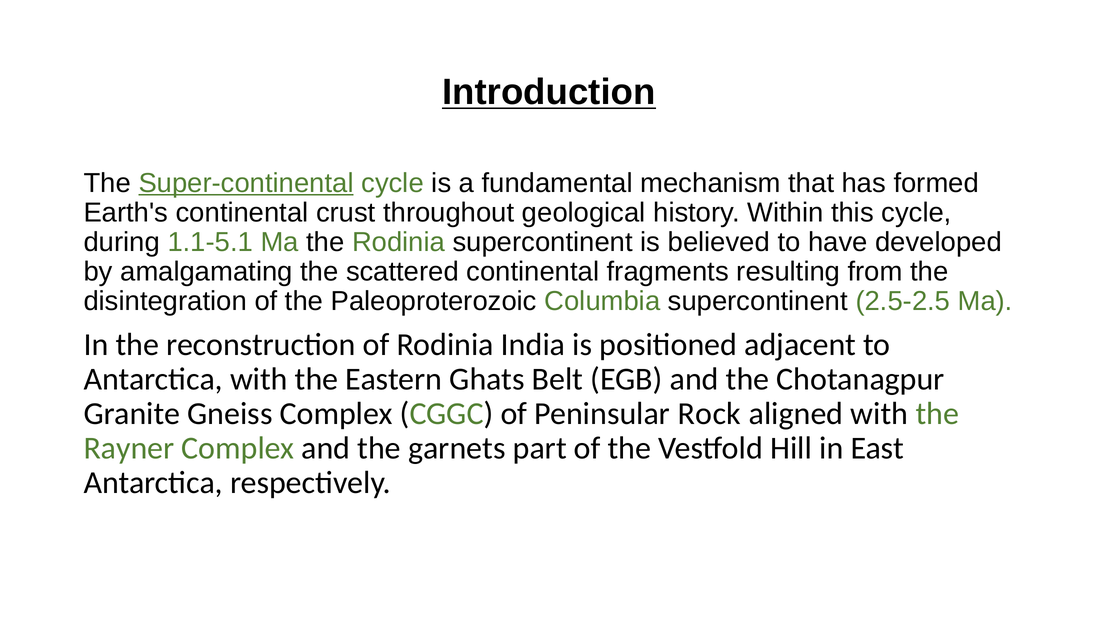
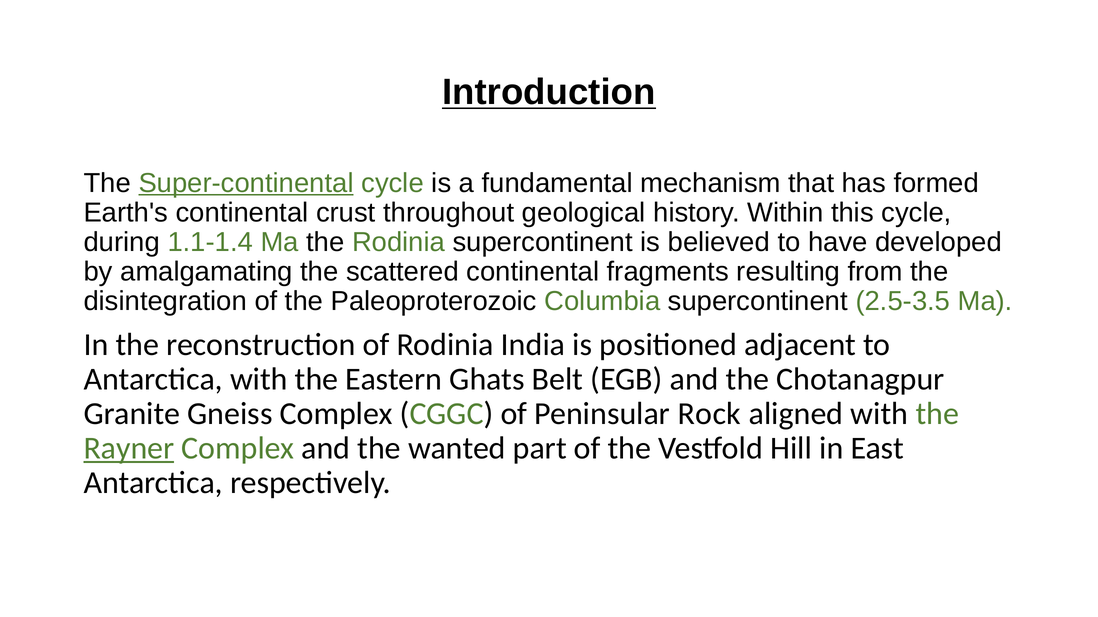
1.1-5.1: 1.1-5.1 -> 1.1-1.4 (210, 242)
2.5-2.5: 2.5-2.5 -> 2.5-3.5 (903, 302)
Rayner underline: none -> present (129, 449)
garnets: garnets -> wanted (457, 449)
